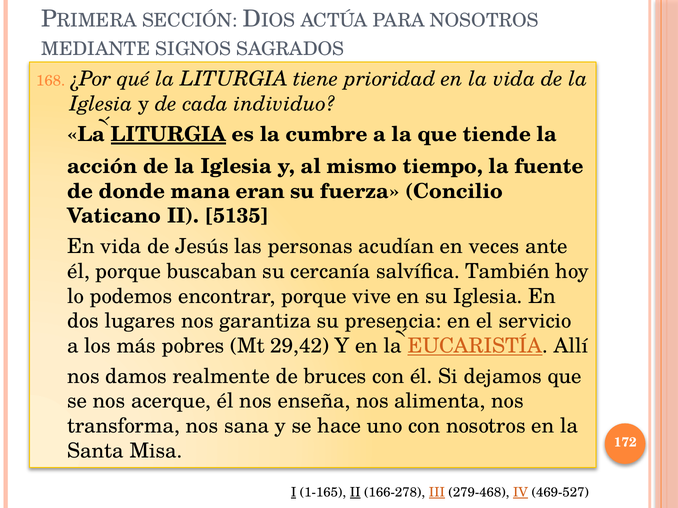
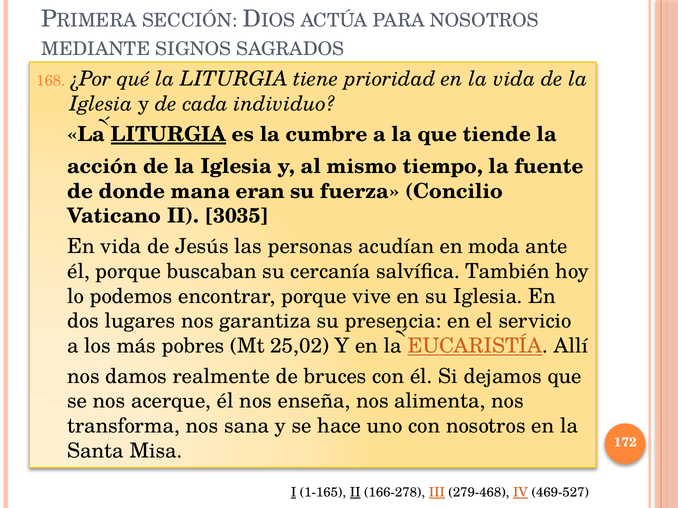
5135: 5135 -> 3035 (237, 216)
veces: veces -> moda (494, 247)
29,42: 29,42 -> 25,02 (300, 346)
